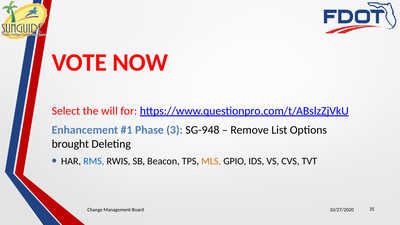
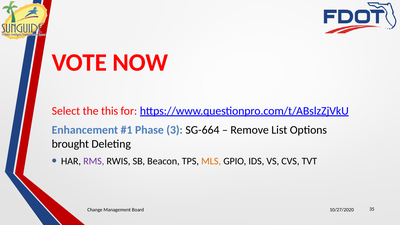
will: will -> this (110, 111)
SG-948: SG-948 -> SG-664 (202, 130)
RMS colour: blue -> purple (94, 161)
